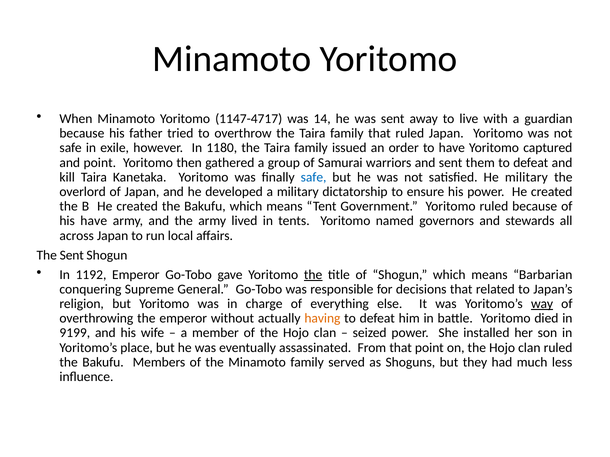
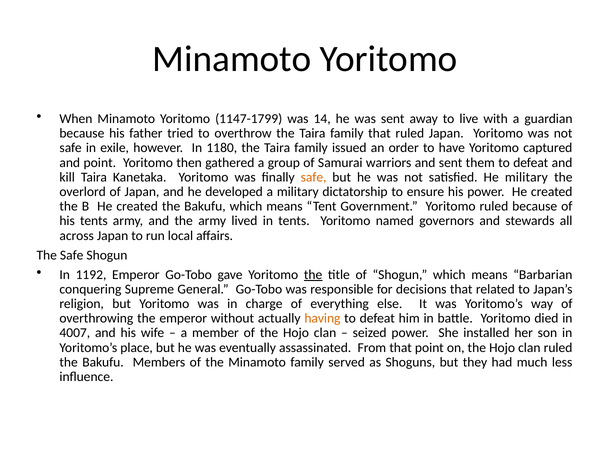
1147-4717: 1147-4717 -> 1147-1799 (249, 119)
safe colour: blue -> orange (314, 177)
his have: have -> tents (94, 221)
The Sent: Sent -> Safe (72, 255)
way underline: present -> none (542, 304)
9199: 9199 -> 4007 (75, 333)
